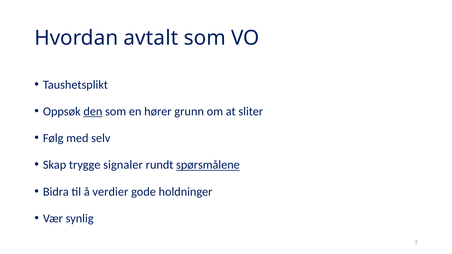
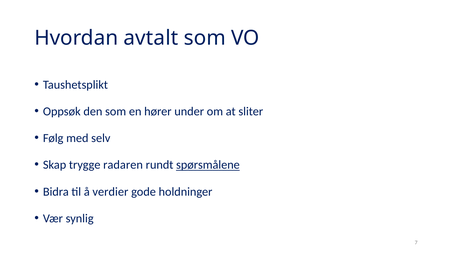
den underline: present -> none (93, 112)
grunn: grunn -> under (189, 112)
signaler: signaler -> radaren (123, 165)
